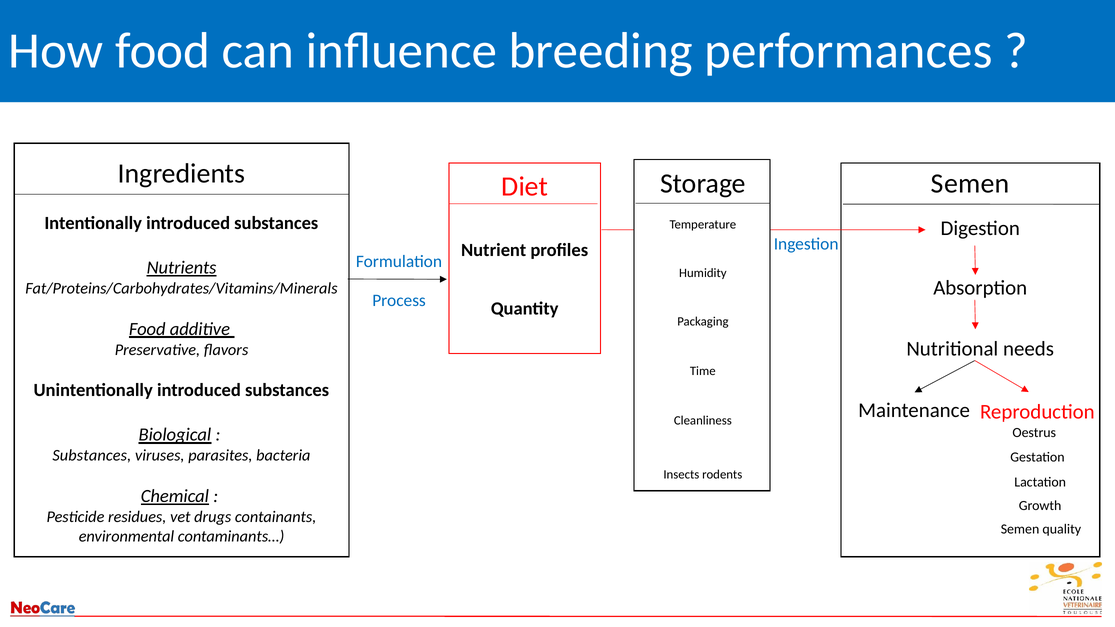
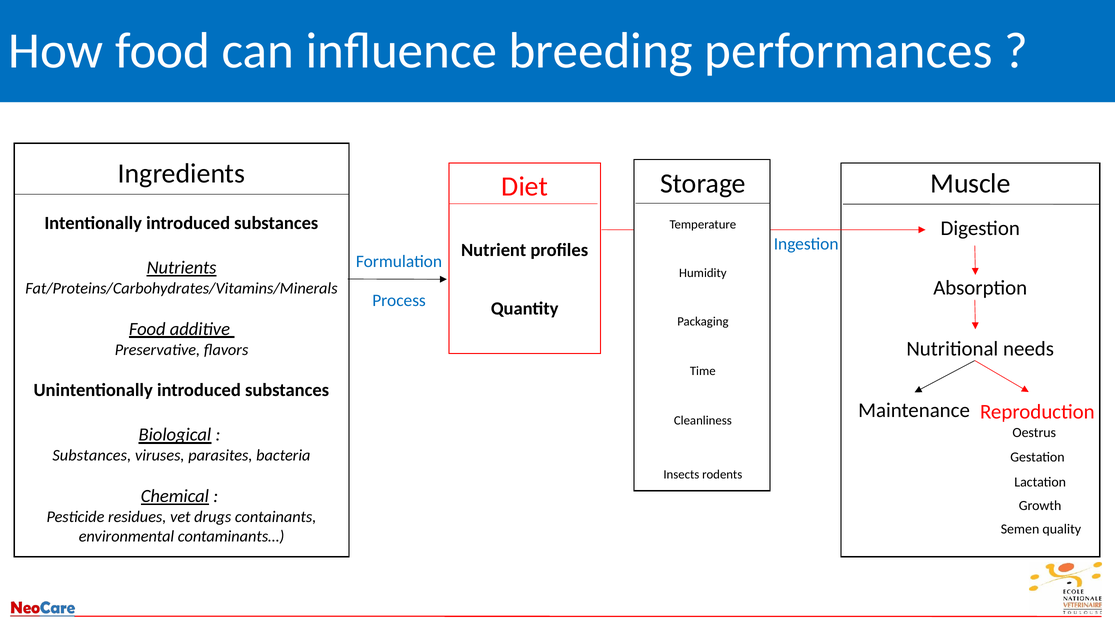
Diet Semen: Semen -> Muscle (970, 183)
